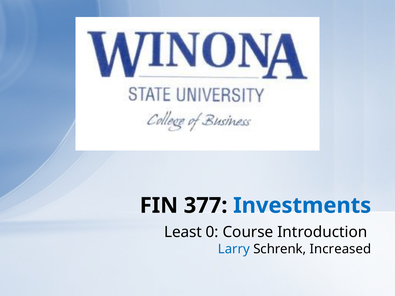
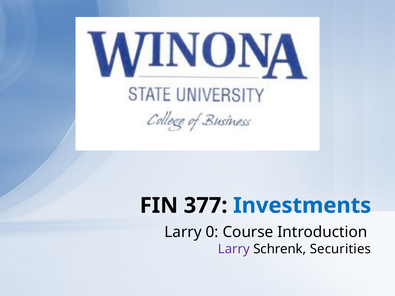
Least: Least -> Larry (183, 232)
Larry colour: blue -> purple (234, 249)
Increased: Increased -> Securities (340, 249)
